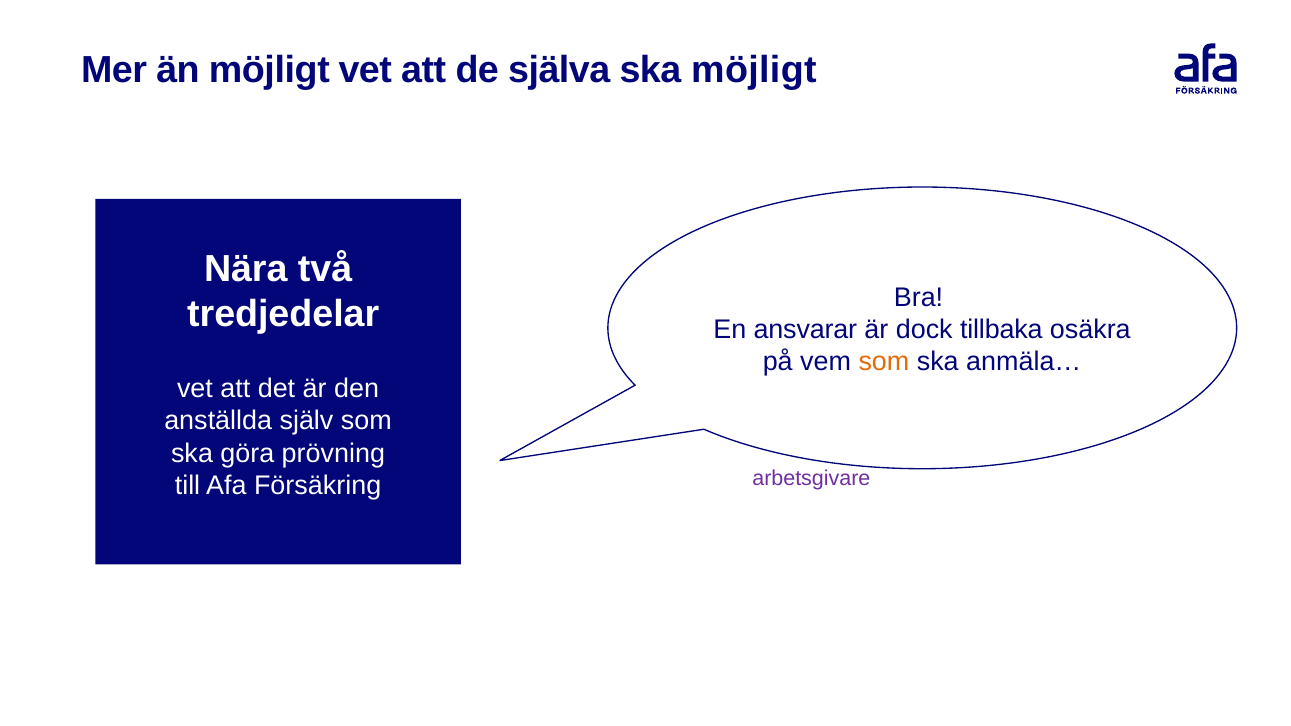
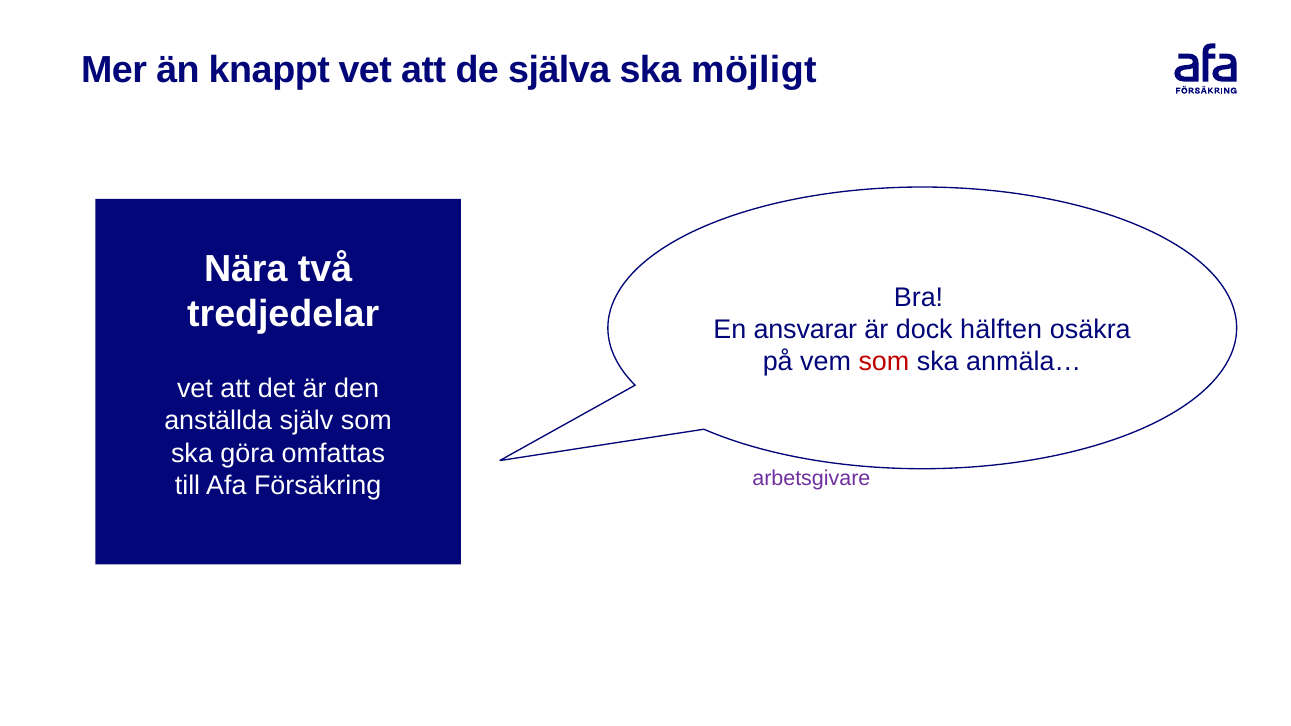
än möjligt: möjligt -> knappt (269, 70)
tillbaka: tillbaka -> hälften (1001, 330)
som colour: orange -> red (884, 362)
prövning: prövning -> omfattas (333, 453)
